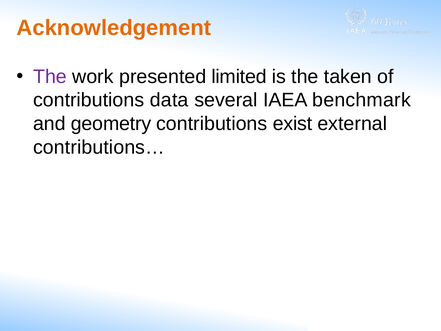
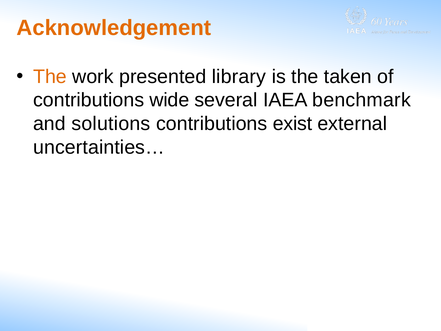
The colour: purple -> orange (50, 77)
limited: limited -> library (239, 77)
data: data -> wide (169, 100)
geometry: geometry -> solutions (111, 124)
contributions…: contributions… -> uncertainties… (99, 147)
